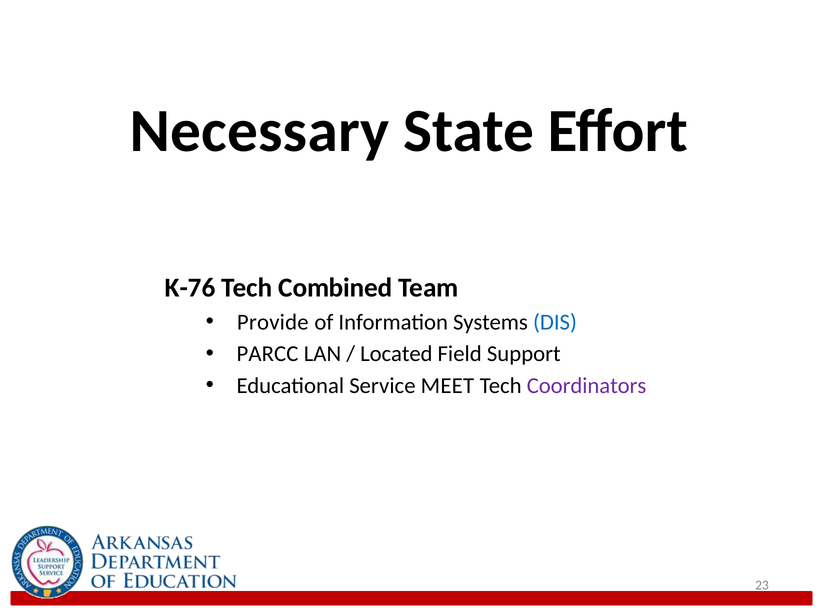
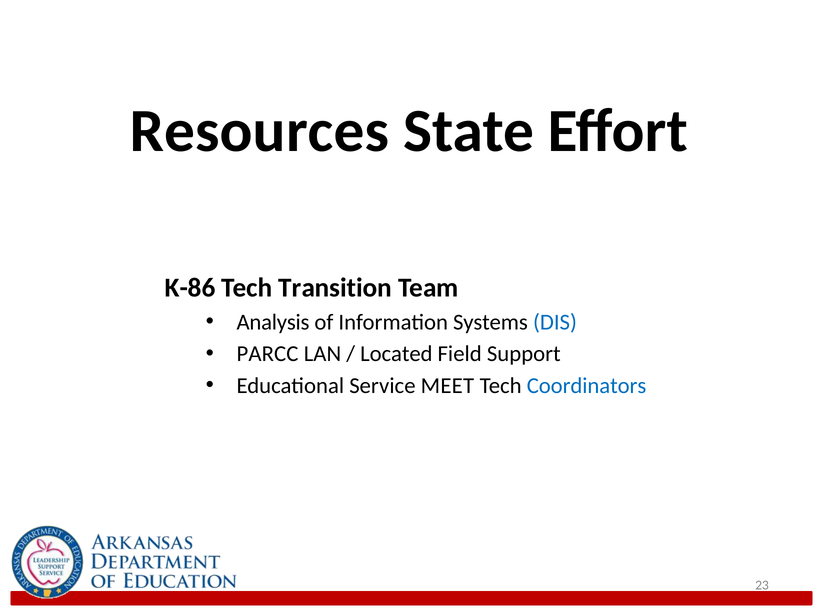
Necessary: Necessary -> Resources (259, 131)
K-76: K-76 -> K-86 (190, 288)
Combined: Combined -> Transition (335, 288)
Provide: Provide -> Analysis (273, 322)
Coordinators colour: purple -> blue (587, 386)
